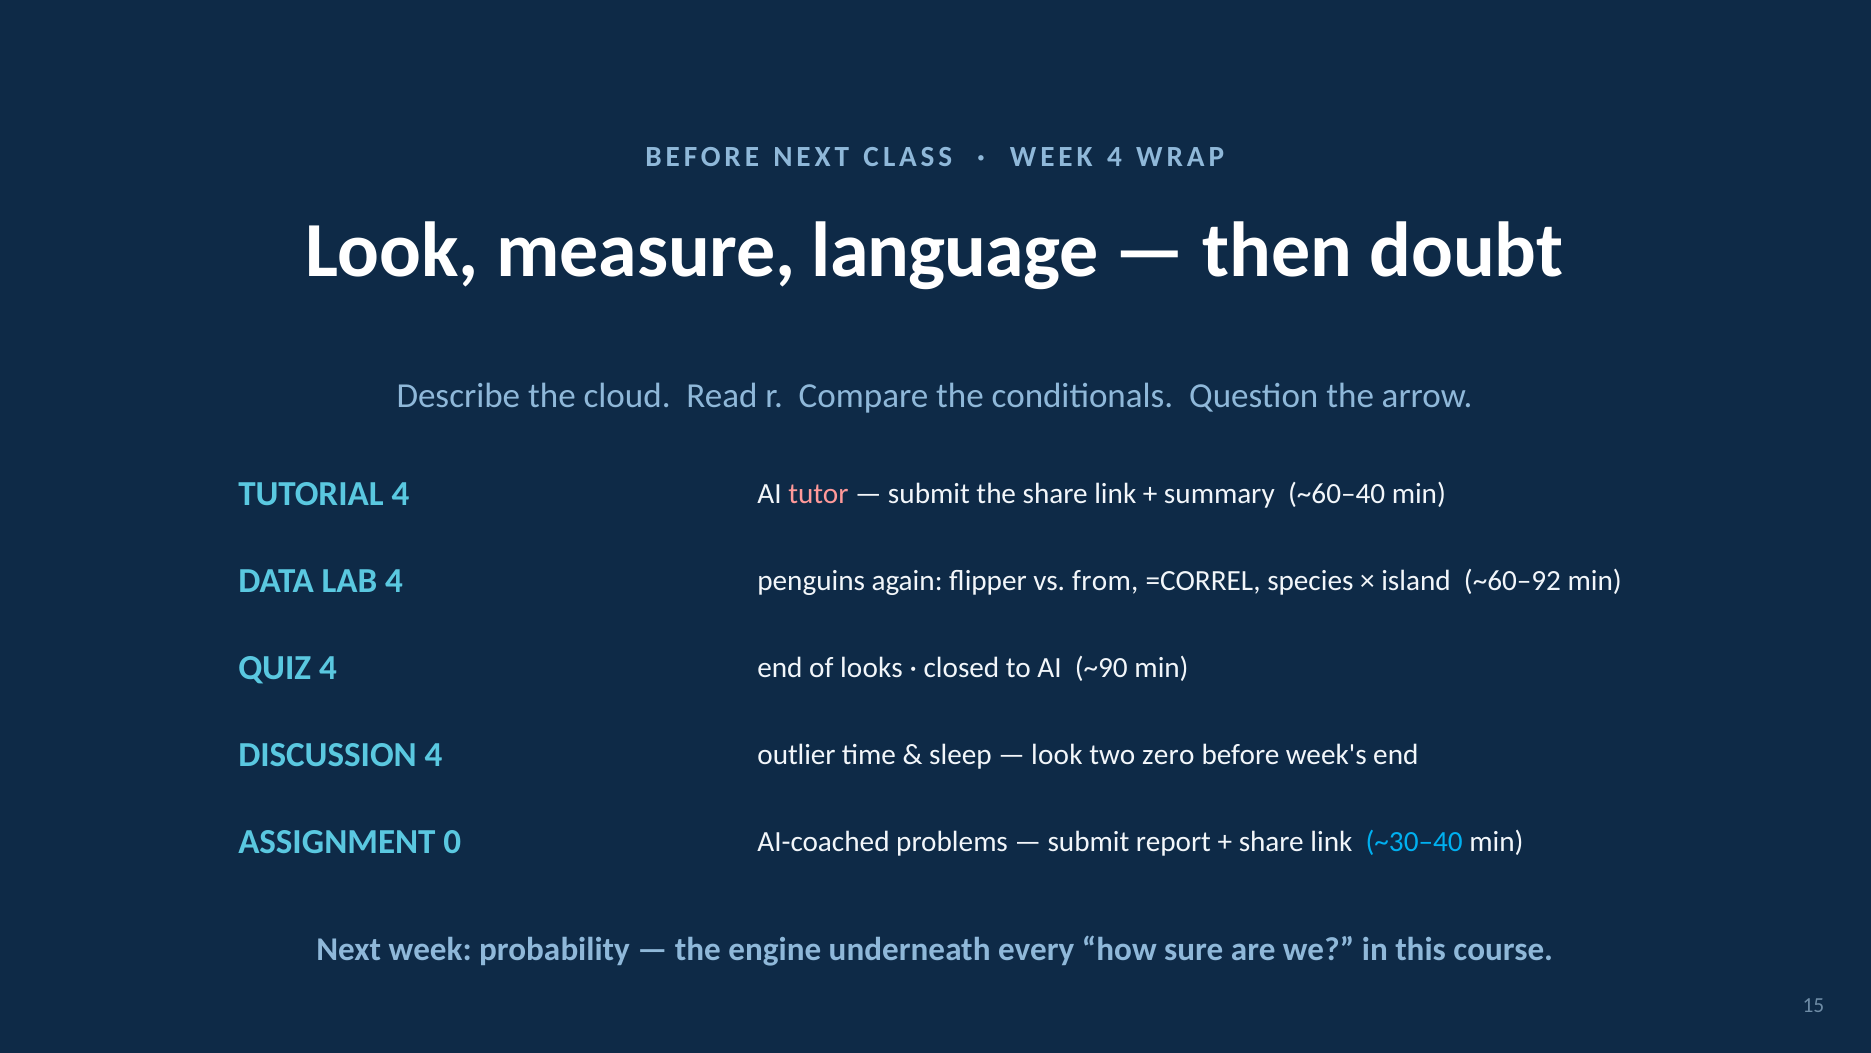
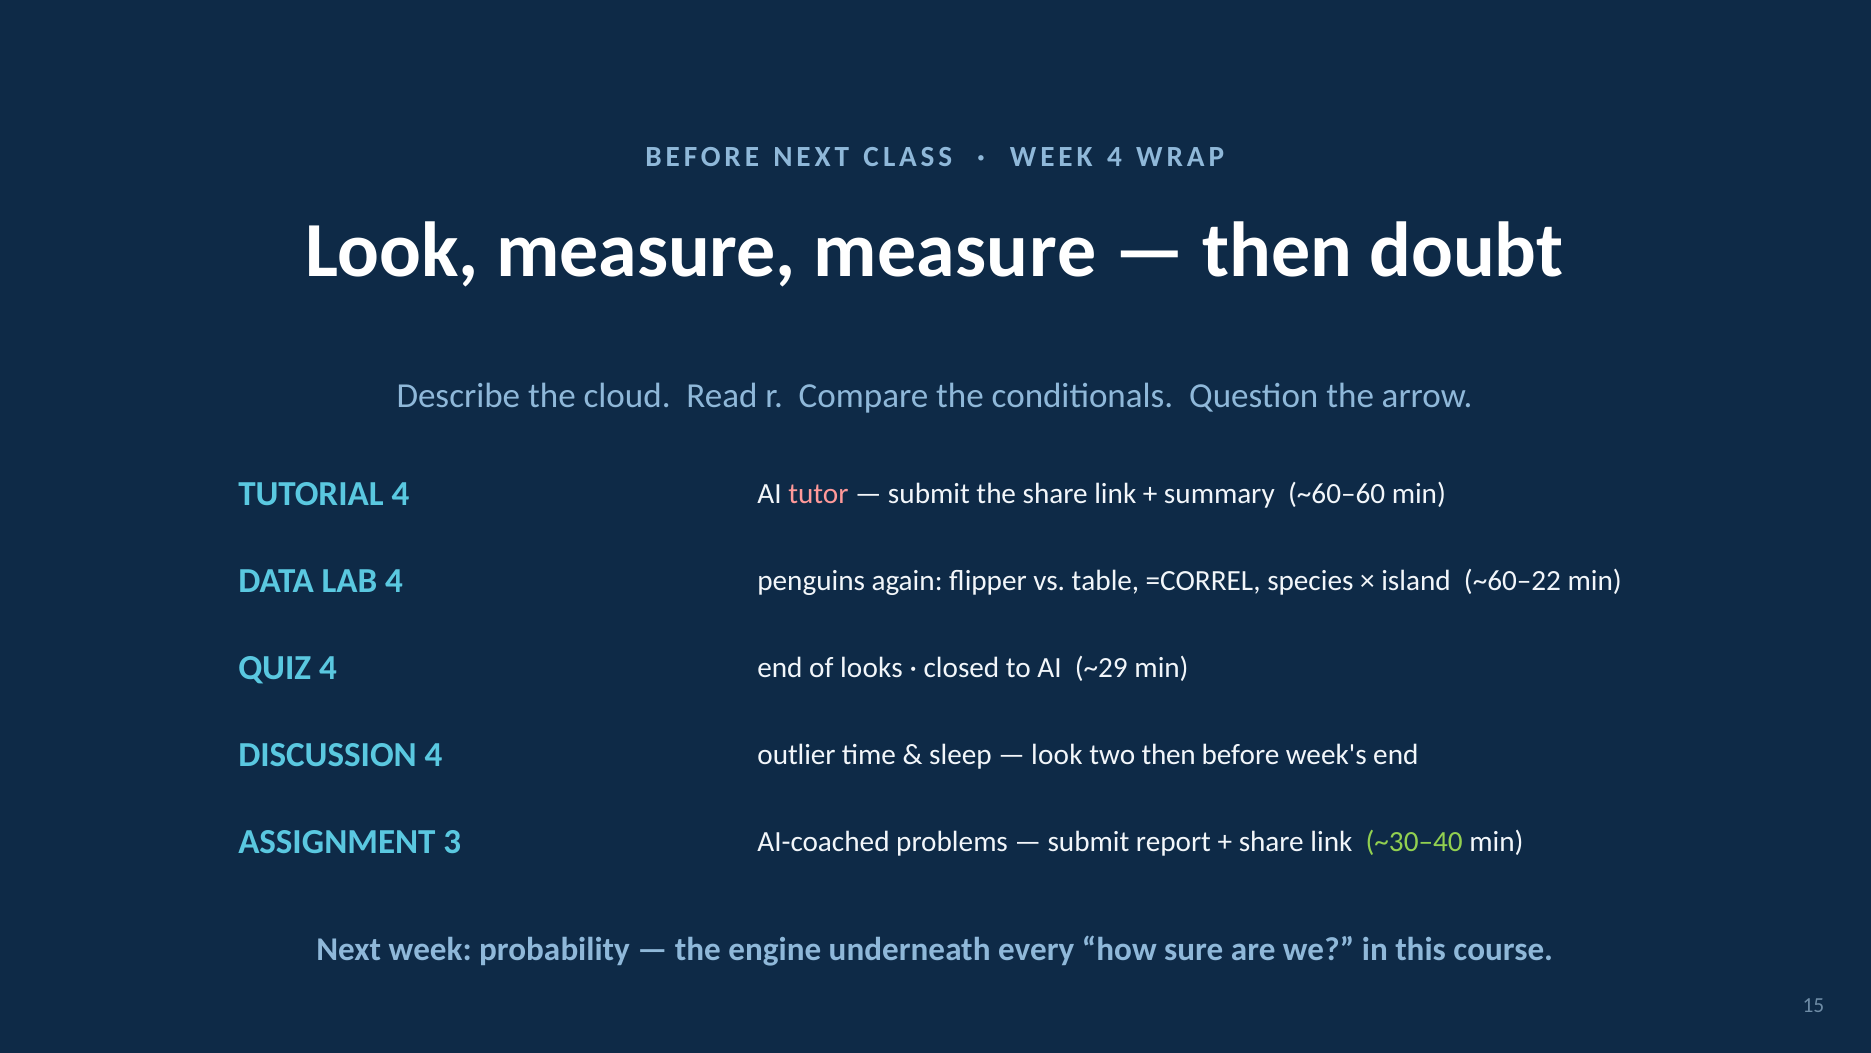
measure language: language -> measure (955, 251)
~60–40: ~60–40 -> ~60–60 (1337, 493)
from: from -> table (1105, 580)
~60–92: ~60–92 -> ~60–22 (1512, 580)
~90: ~90 -> ~29 (1101, 667)
two zero: zero -> then (1169, 754)
0: 0 -> 3 (452, 842)
~30–40 colour: light blue -> light green (1414, 841)
